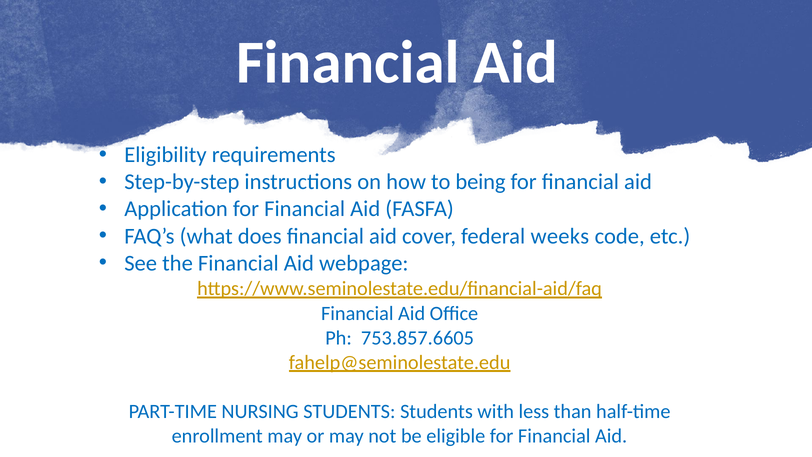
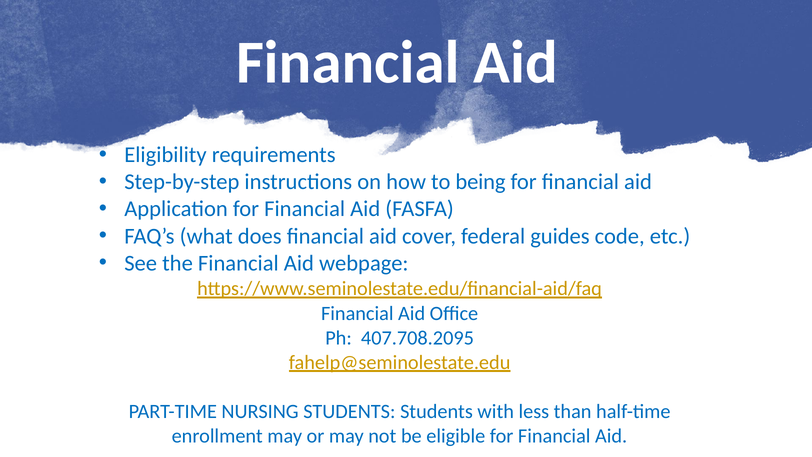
weeks: weeks -> guides (560, 236)
753.857.6605: 753.857.6605 -> 407.708.2095 (417, 338)
